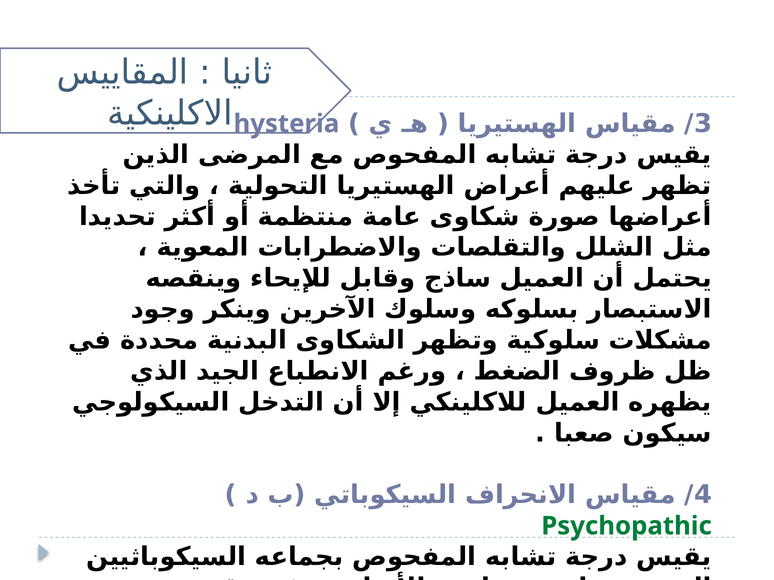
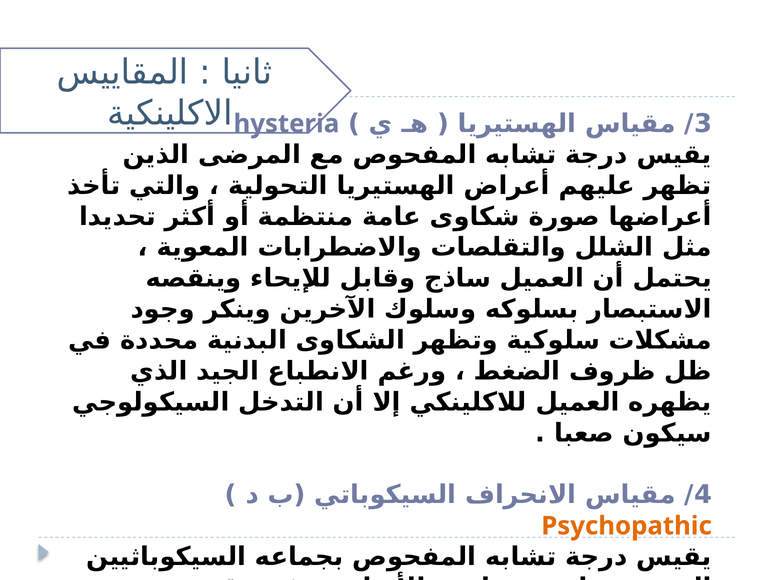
Psychopathic colour: green -> orange (627, 526)
